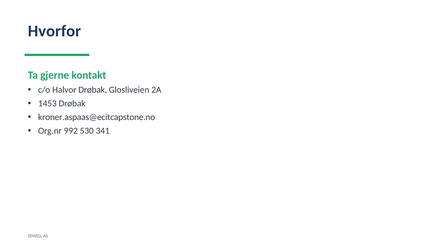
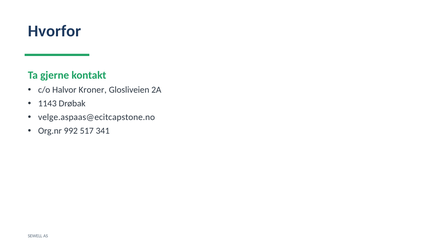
Halvor Drøbak: Drøbak -> Kroner (93, 90)
1453: 1453 -> 1143 (47, 104)
kroner.aspaas@ecitcapstone.no: kroner.aspaas@ecitcapstone.no -> velge.aspaas@ecitcapstone.no (97, 117)
530: 530 -> 517 (87, 131)
